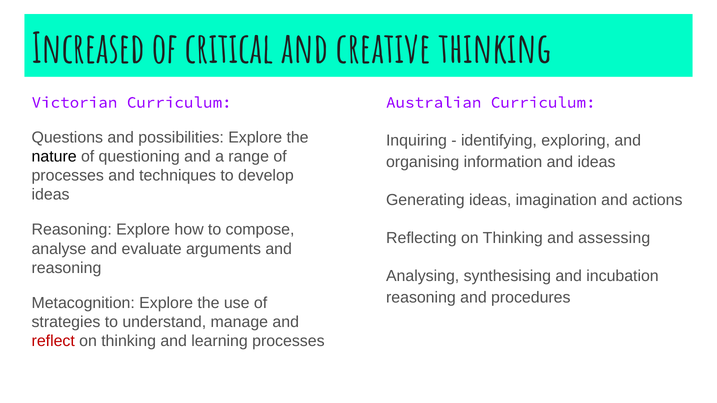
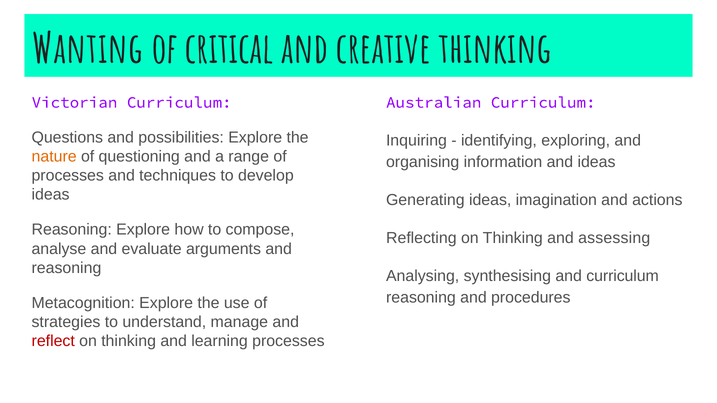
Increased: Increased -> Wanting (88, 49)
nature colour: black -> orange (54, 157)
and incubation: incubation -> curriculum (623, 276)
